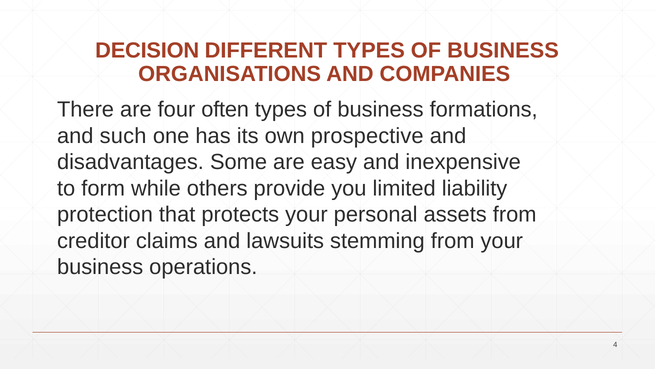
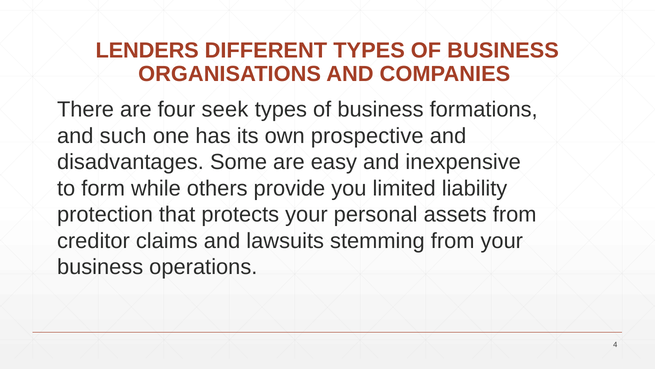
DECISION: DECISION -> LENDERS (147, 50)
often: often -> seek (225, 109)
